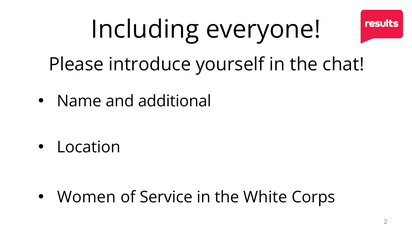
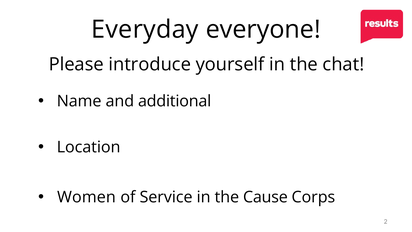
Including: Including -> Everyday (145, 29)
White: White -> Cause (265, 197)
